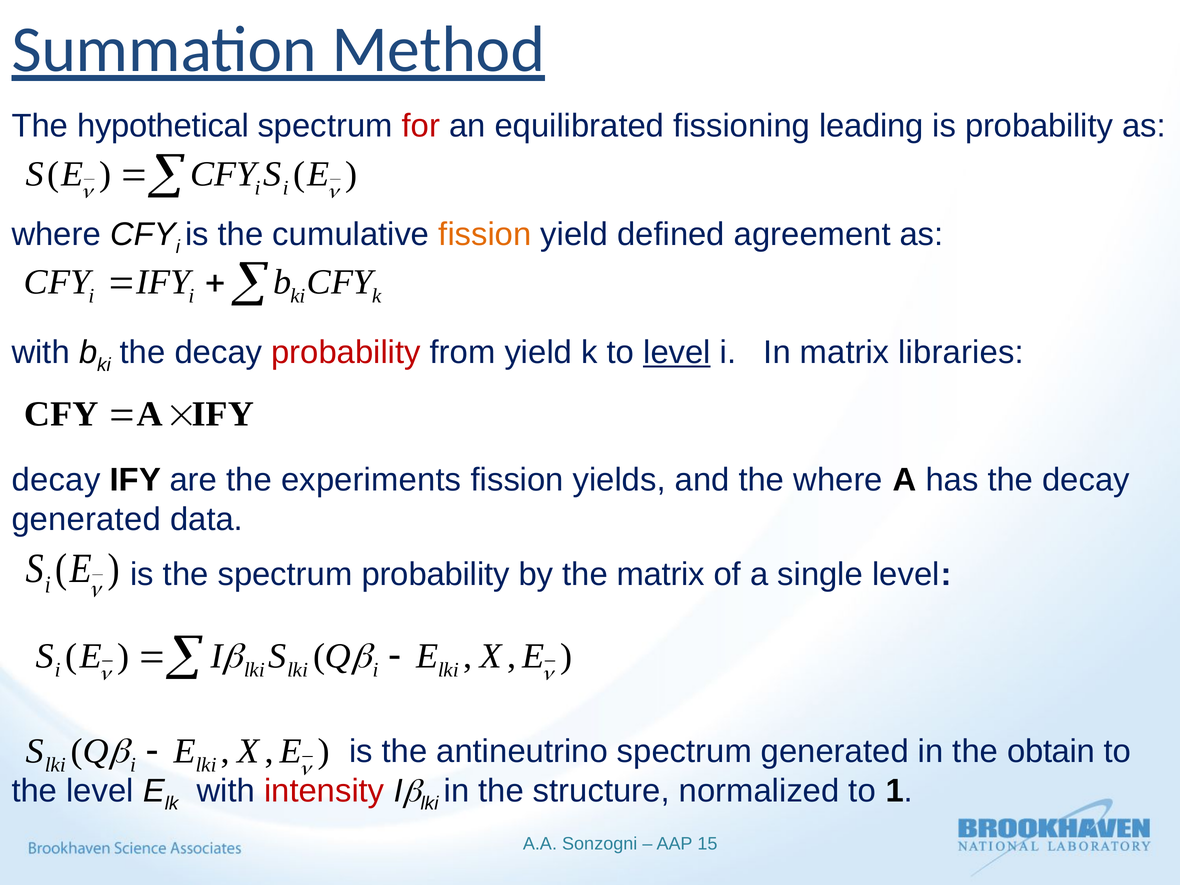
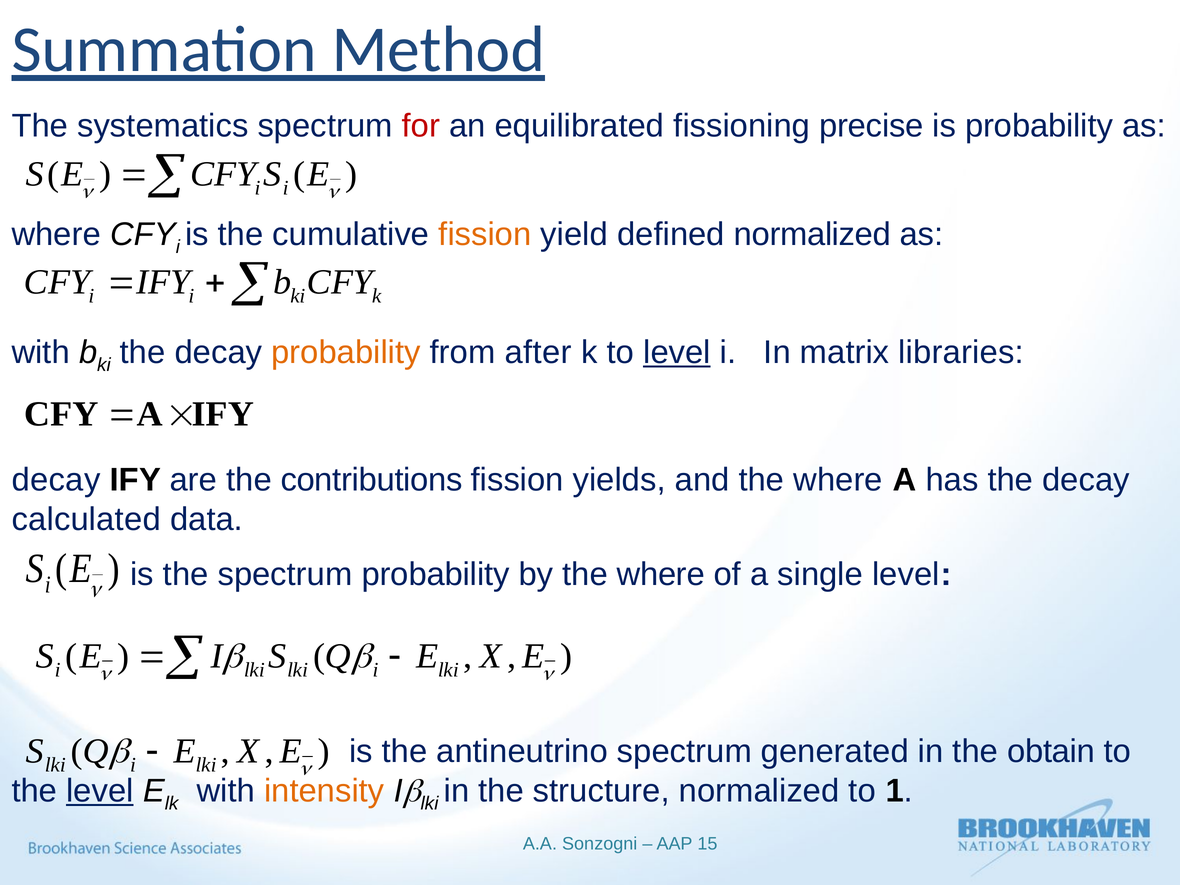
hypothetical: hypothetical -> systematics (163, 126)
leading: leading -> precise (871, 126)
defined agreement: agreement -> normalized (812, 234)
probability colour: red -> orange (346, 352)
from yield: yield -> after (538, 352)
experiments: experiments -> contributions (371, 480)
generated: generated -> calculated (86, 519)
by the matrix: matrix -> where (661, 575)
level underline: none -> present (100, 791)
intensity colour: red -> orange (324, 791)
